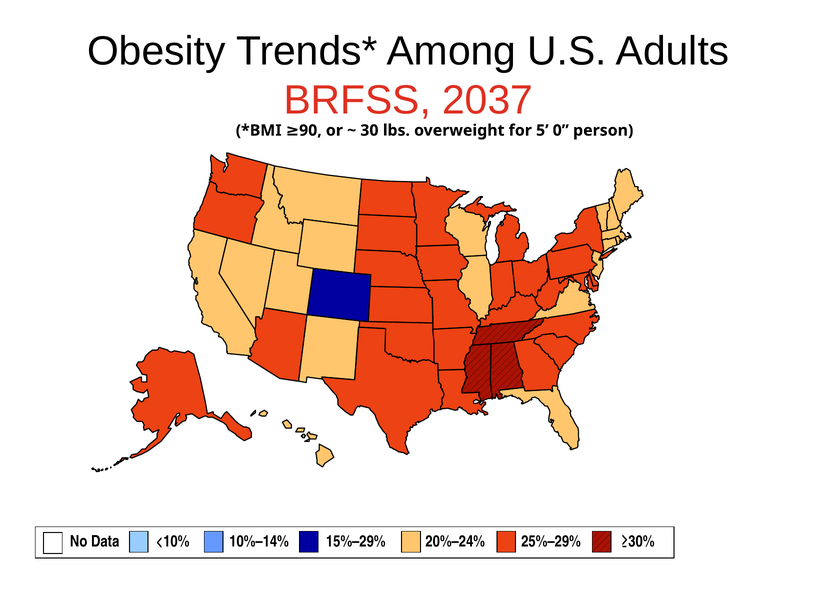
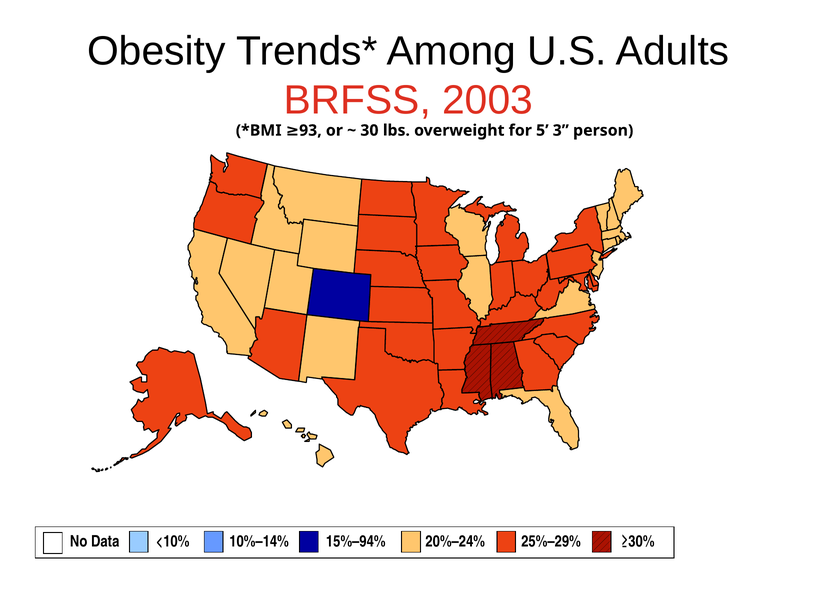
2037: 2037 -> 2003 (488, 100)
90: 90 -> 93 (310, 130)
0: 0 -> 3 (561, 130)
15%–29%: 15%–29% -> 15%–94% (356, 541)
